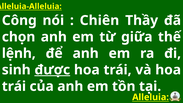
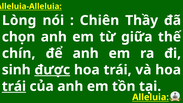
Công: Công -> Lòng (19, 20)
lệnh: lệnh -> chín (19, 53)
trái underline: none -> present (14, 86)
